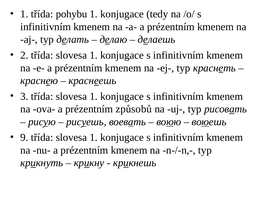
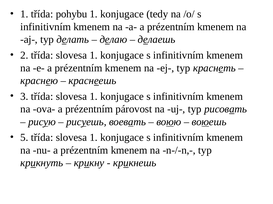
způsobů: způsobů -> párovost (134, 109)
9: 9 -> 5 (24, 138)
